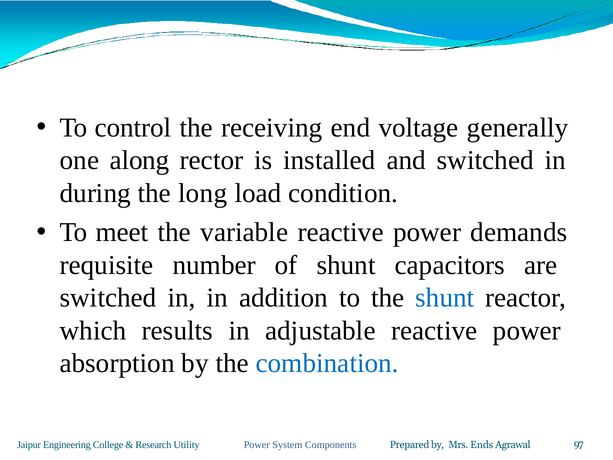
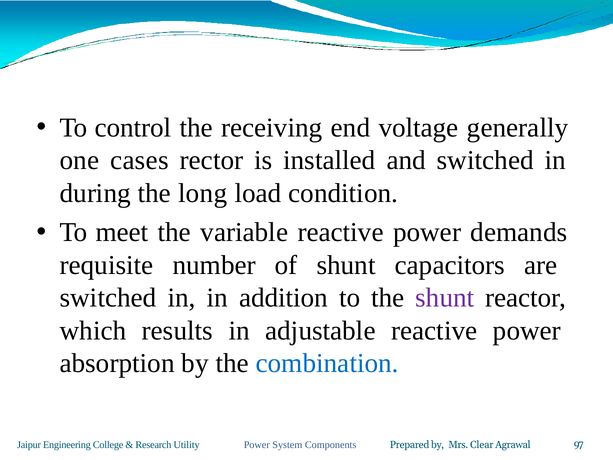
along: along -> cases (139, 160)
shunt colour: blue -> purple (445, 298)
Ends: Ends -> Clear (482, 445)
